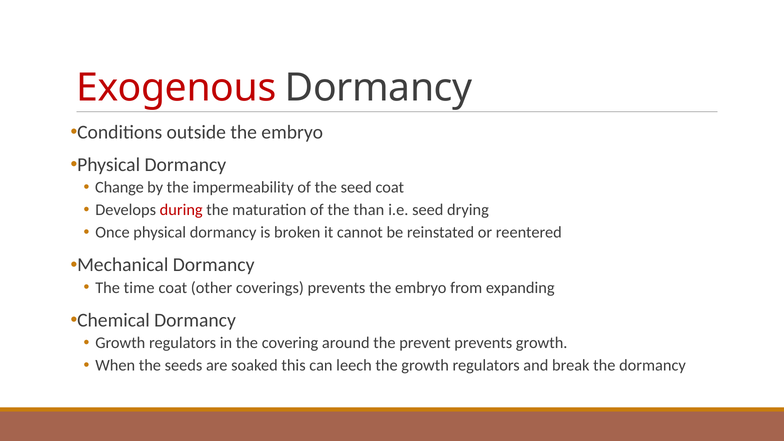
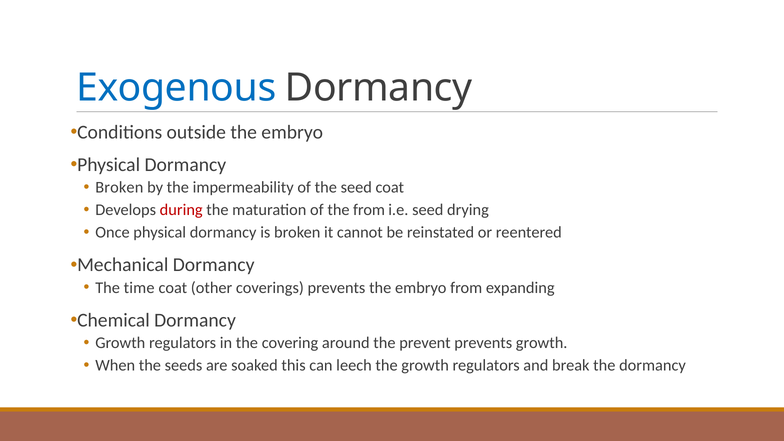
Exogenous colour: red -> blue (176, 88)
Change: Change -> Broken (119, 187)
the than: than -> from (369, 210)
